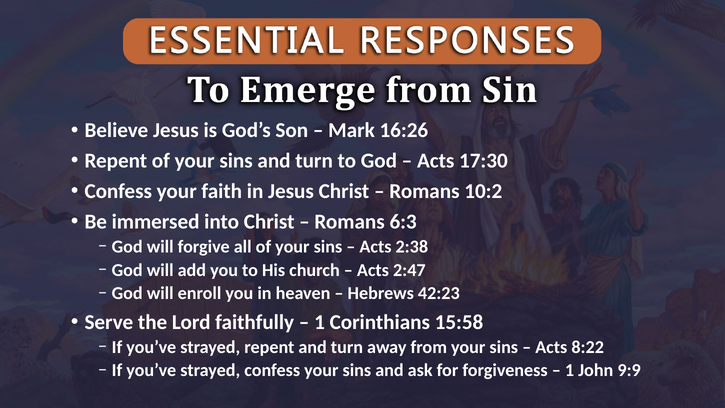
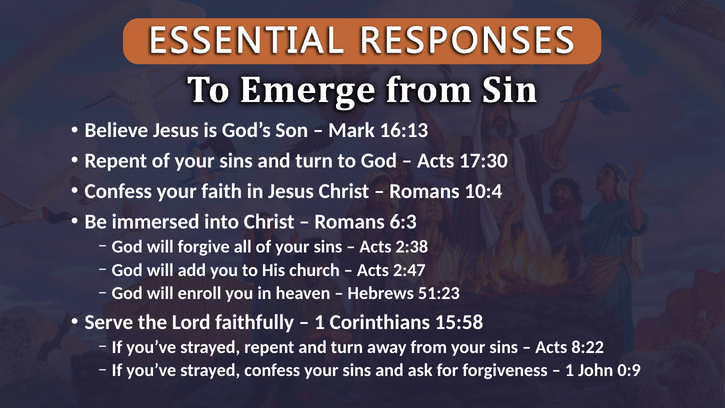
16:26: 16:26 -> 16:13 (404, 130)
10:2: 10:2 -> 10:4 (483, 191)
42:23: 42:23 -> 51:23 (439, 293)
9:9: 9:9 -> 0:9 (629, 370)
